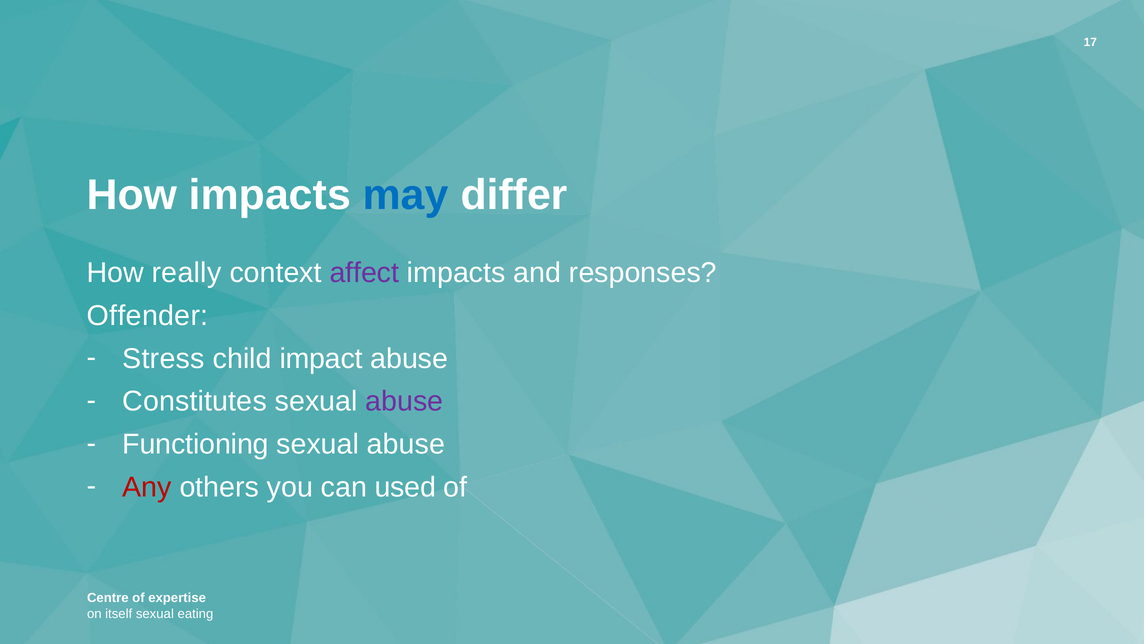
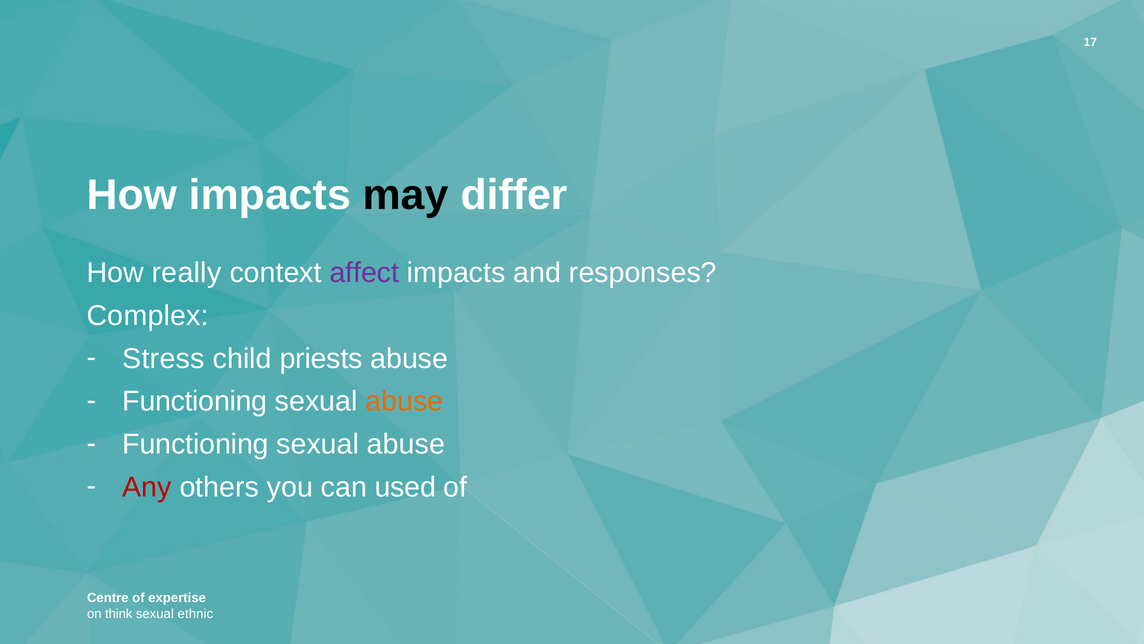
may colour: blue -> black (406, 195)
Offender: Offender -> Complex (148, 316)
impact: impact -> priests (321, 358)
Constitutes: Constitutes -> Functioning (195, 401)
abuse colour: purple -> orange (404, 401)
itself: itself -> think (119, 613)
eating: eating -> ethnic (195, 613)
